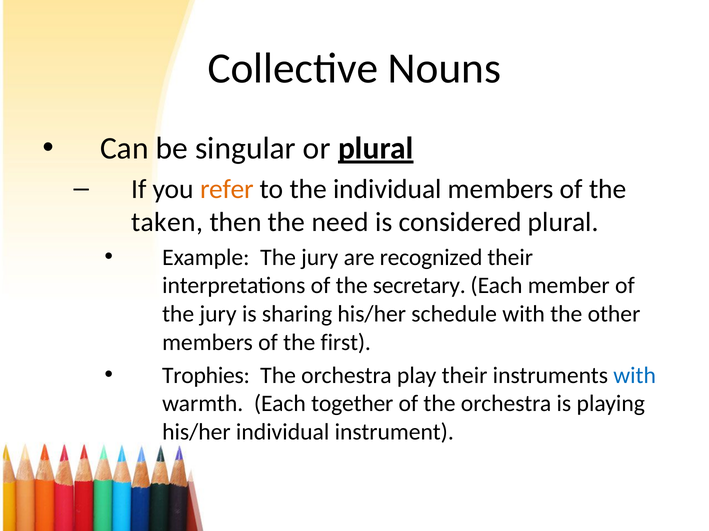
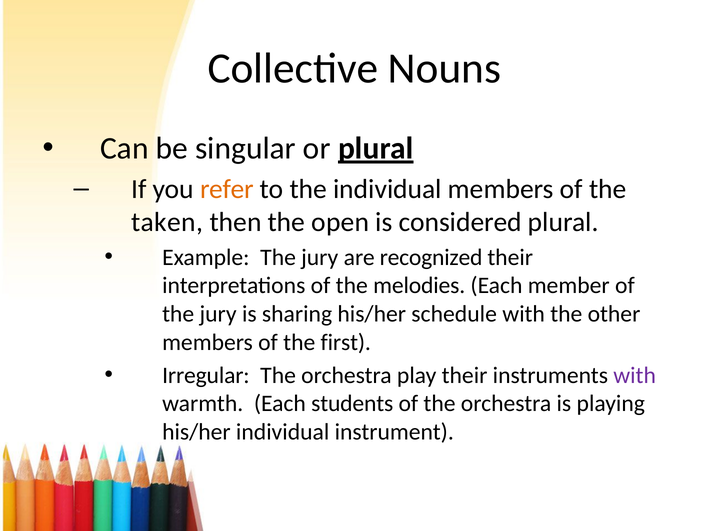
need: need -> open (340, 223)
secretary: secretary -> melodies (419, 286)
Trophies: Trophies -> Irregular (206, 376)
with colour: blue -> purple (635, 376)
together: together -> students (352, 404)
